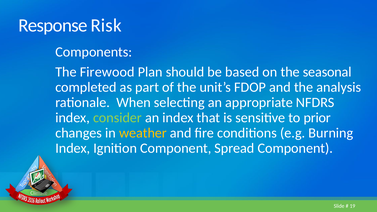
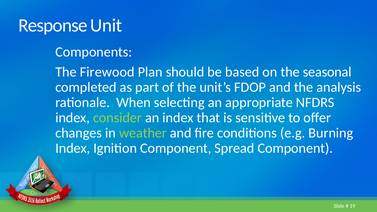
Risk: Risk -> Unit (106, 25)
prior: prior -> offer (317, 118)
weather colour: yellow -> light green (143, 133)
